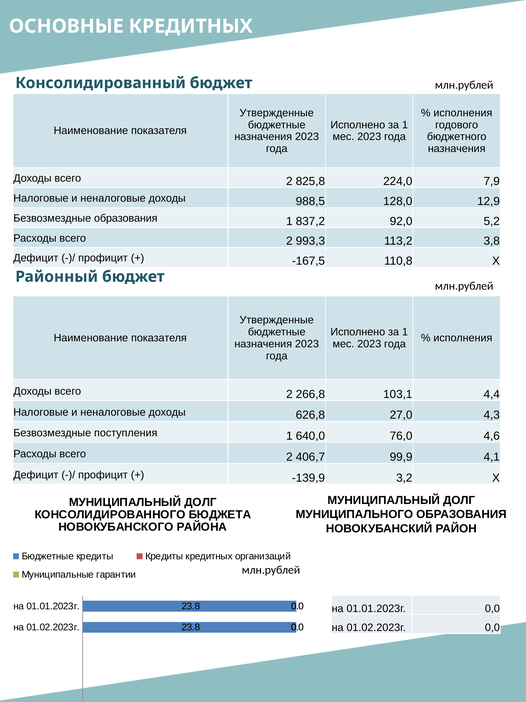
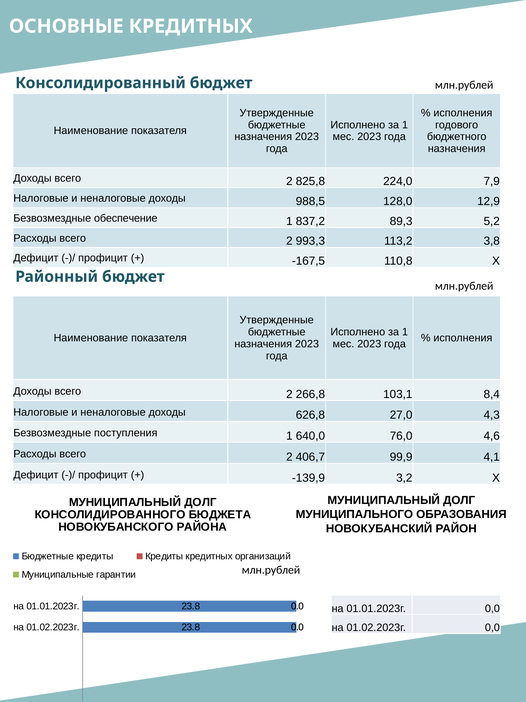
Безвозмездные образования: образования -> обеспечение (126, 218)
92,0: 92,0 -> 89,3 (401, 221)
4,4: 4,4 -> 8,4 (492, 394)
